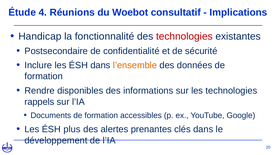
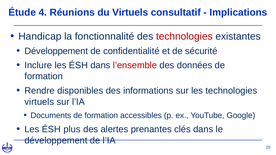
du Woebot: Woebot -> Virtuels (130, 12)
Postsecondaire: Postsecondaire -> Développement (56, 51)
l’ensemble colour: orange -> red (135, 65)
rappels: rappels -> virtuels (39, 102)
